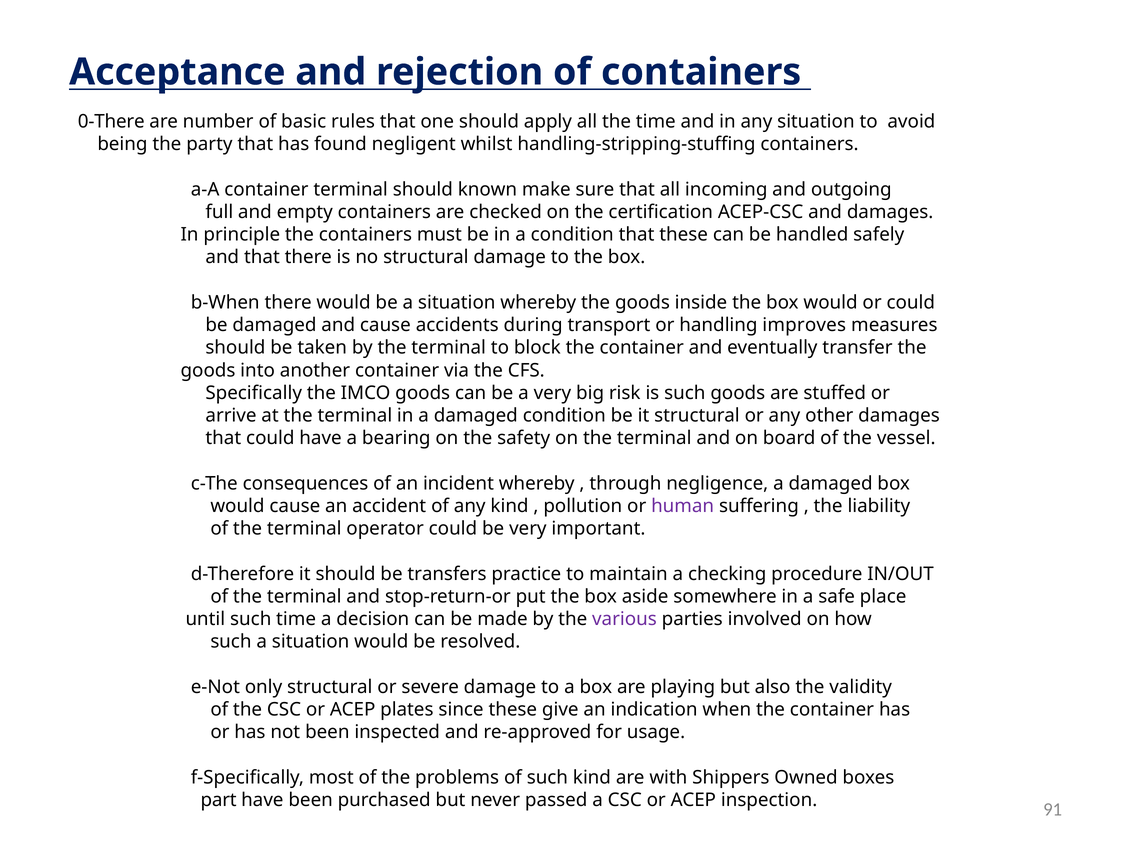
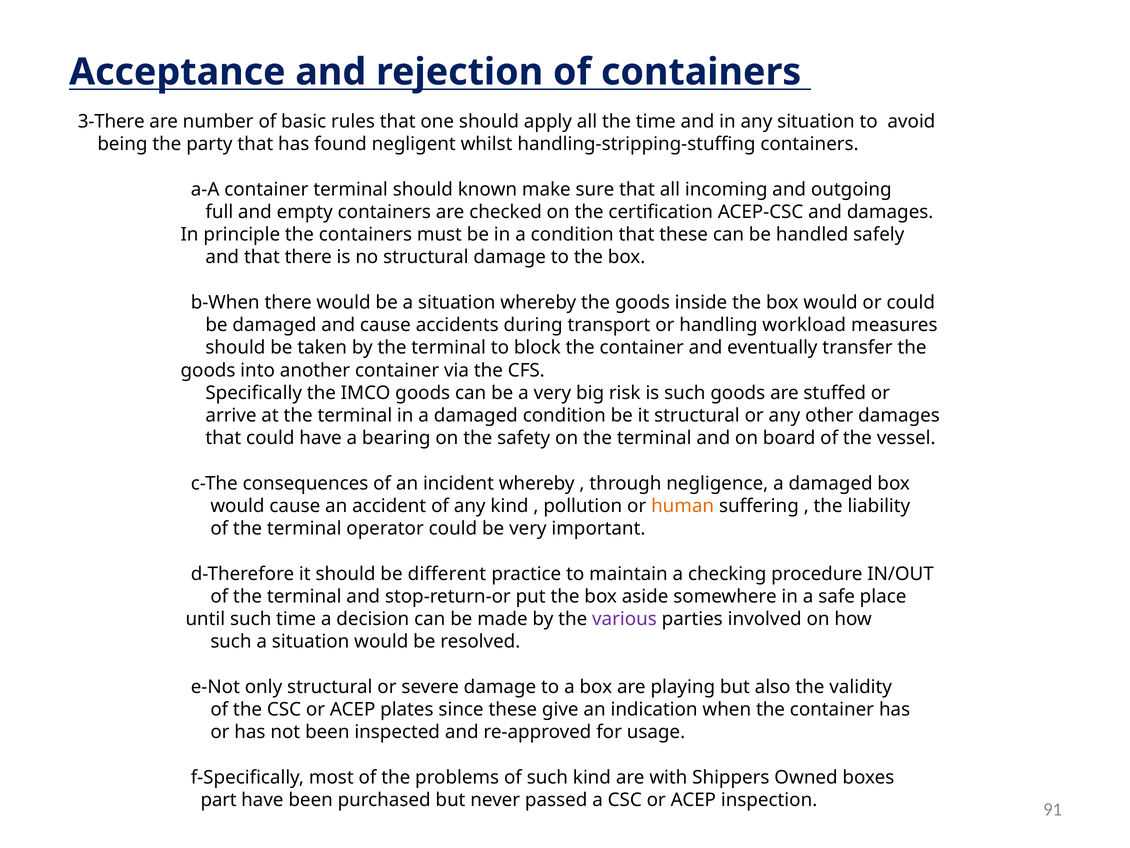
0-There: 0-There -> 3-There (111, 122)
improves: improves -> workload (804, 325)
human colour: purple -> orange (683, 506)
transfers: transfers -> different (447, 574)
